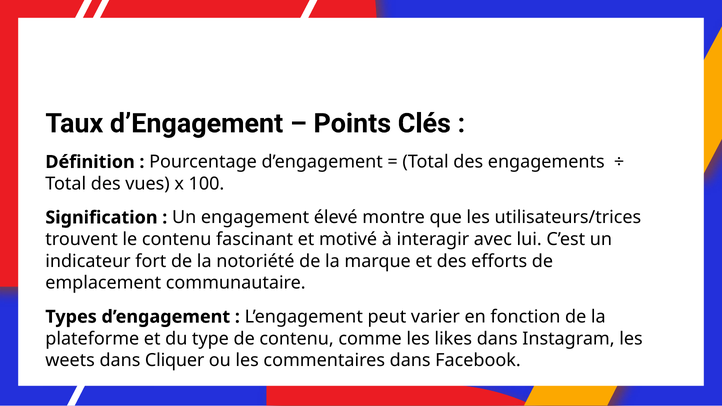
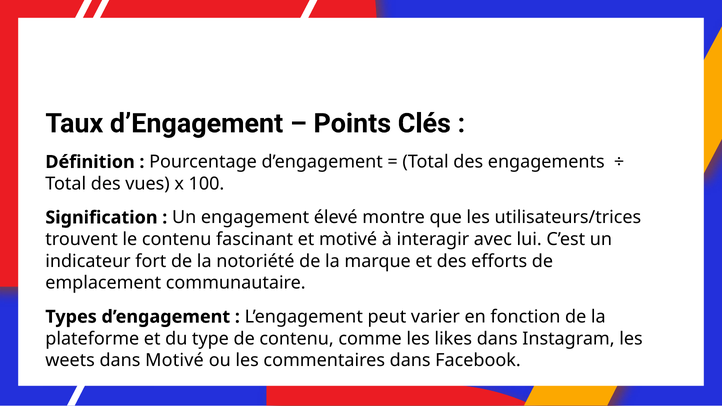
dans Cliquer: Cliquer -> Motivé (174, 361)
